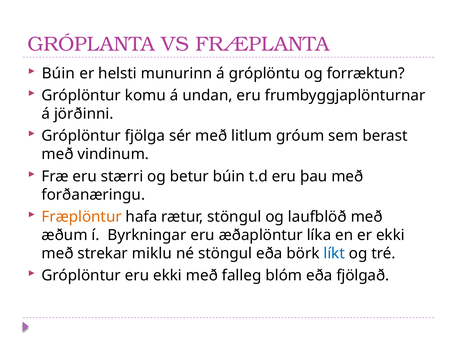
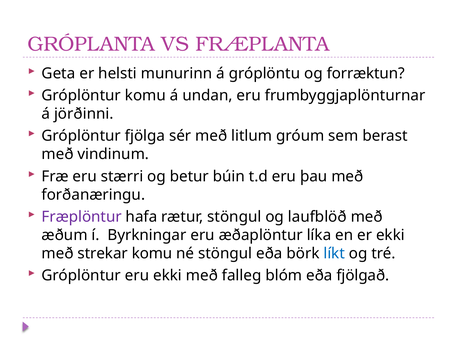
Búin: Búin -> Geta (58, 73)
Fræplöntur colour: orange -> purple (82, 217)
strekar miklu: miklu -> komu (152, 253)
